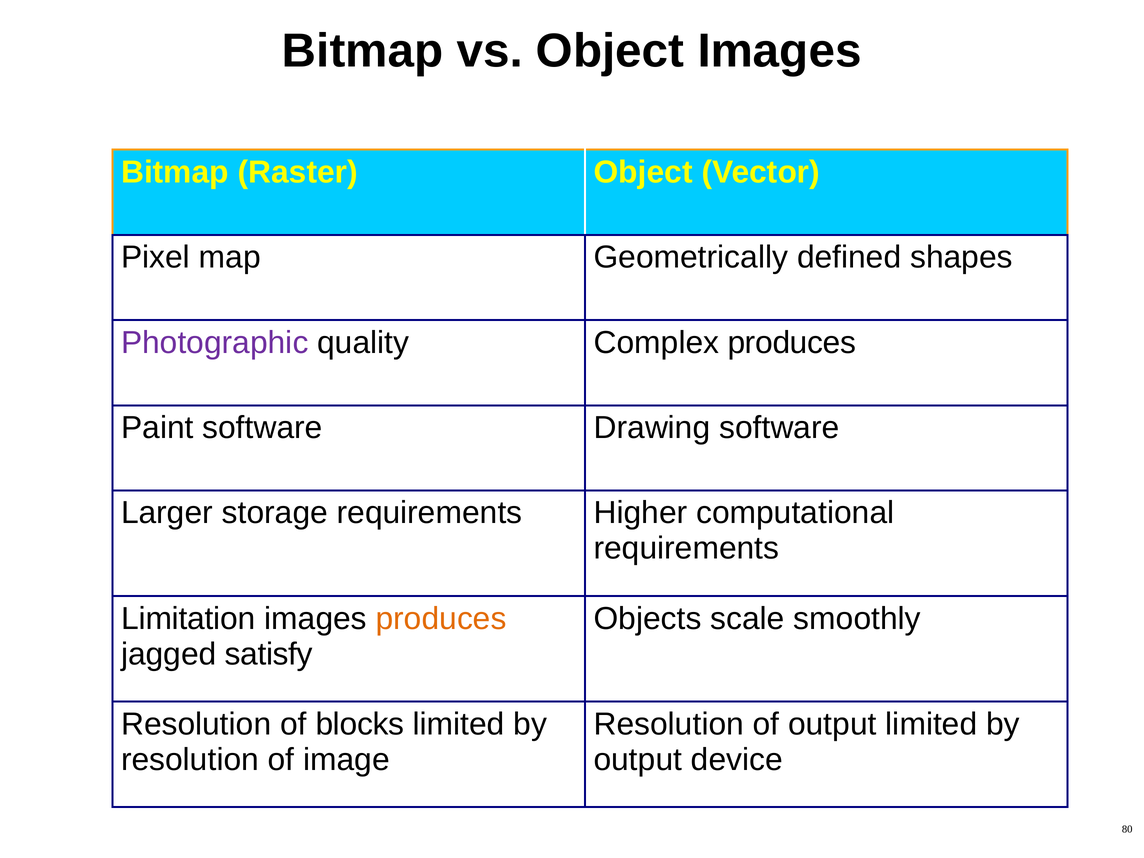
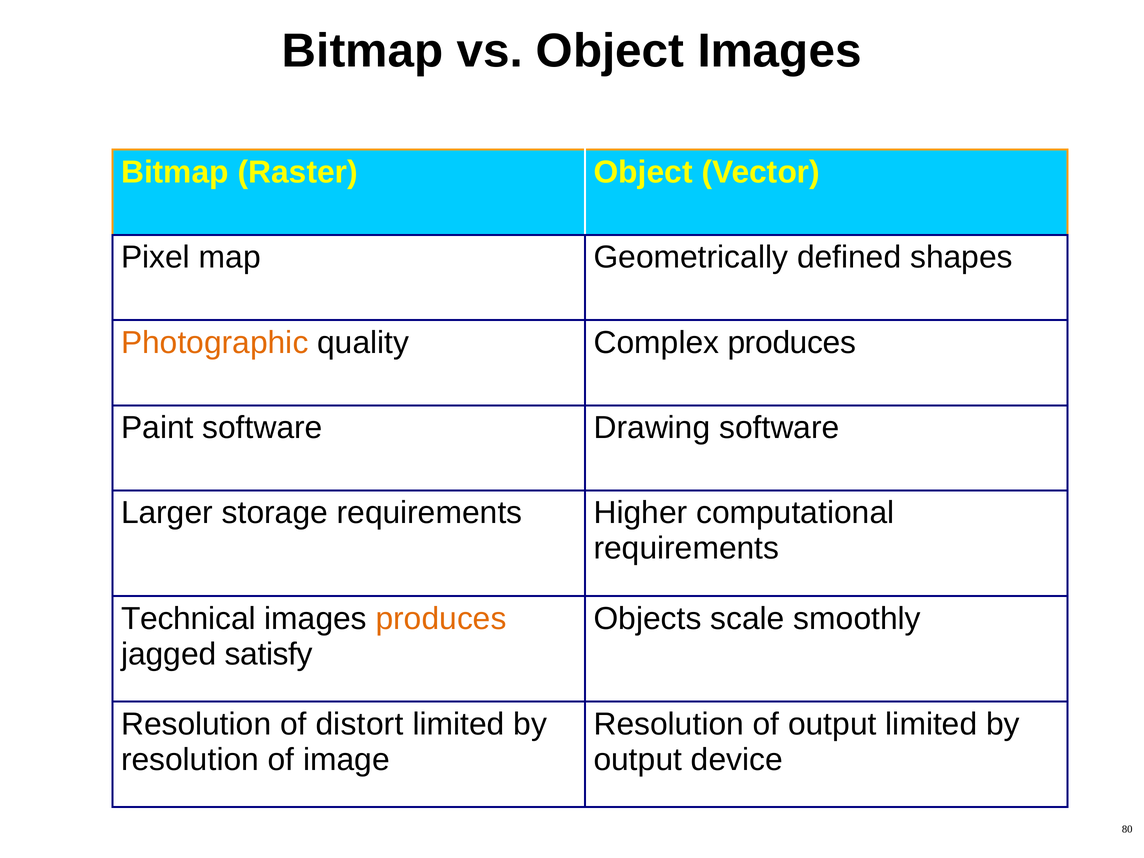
Photographic colour: purple -> orange (215, 343)
Limitation: Limitation -> Technical (188, 619)
blocks: blocks -> distort (360, 724)
